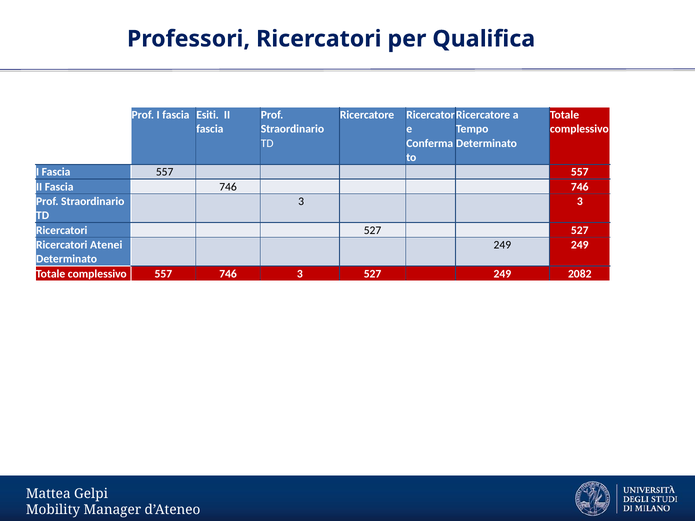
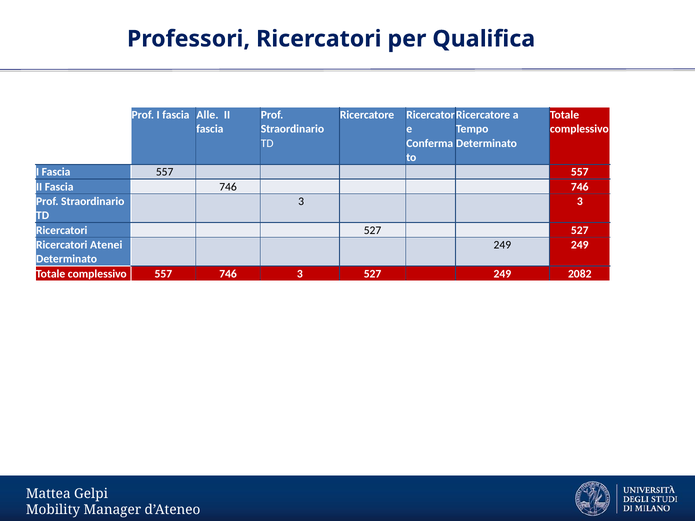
Esiti: Esiti -> Alle (207, 115)
